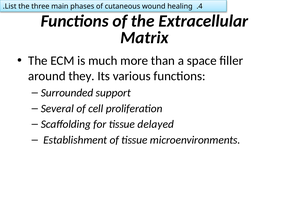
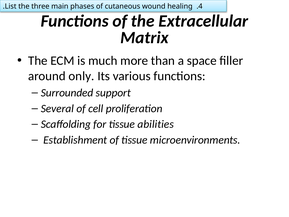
they: they -> only (81, 76)
delayed: delayed -> abilities (156, 124)
